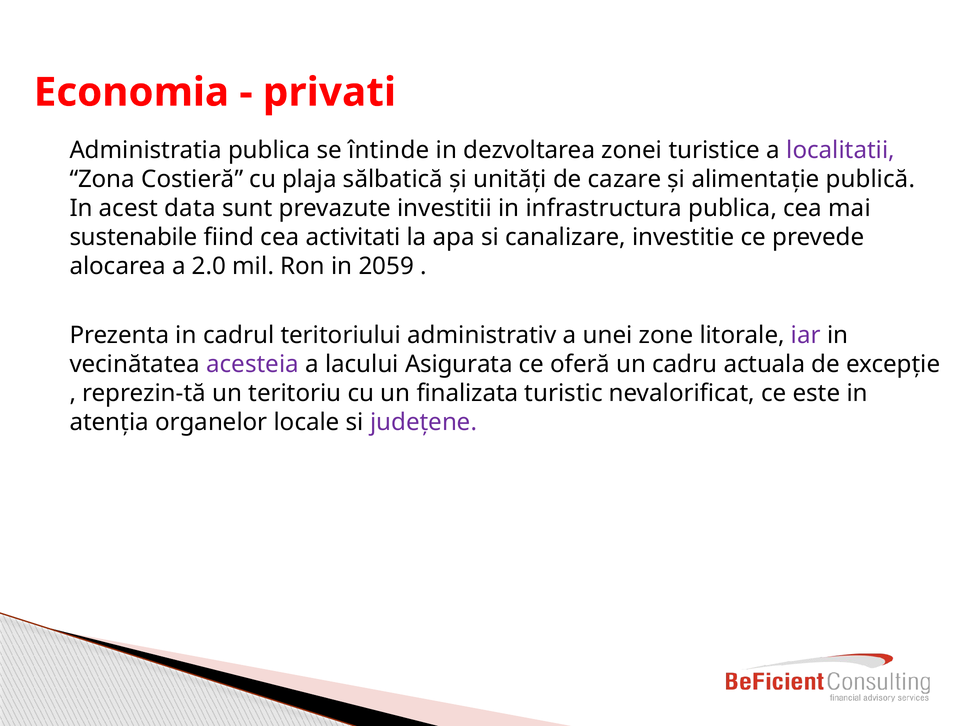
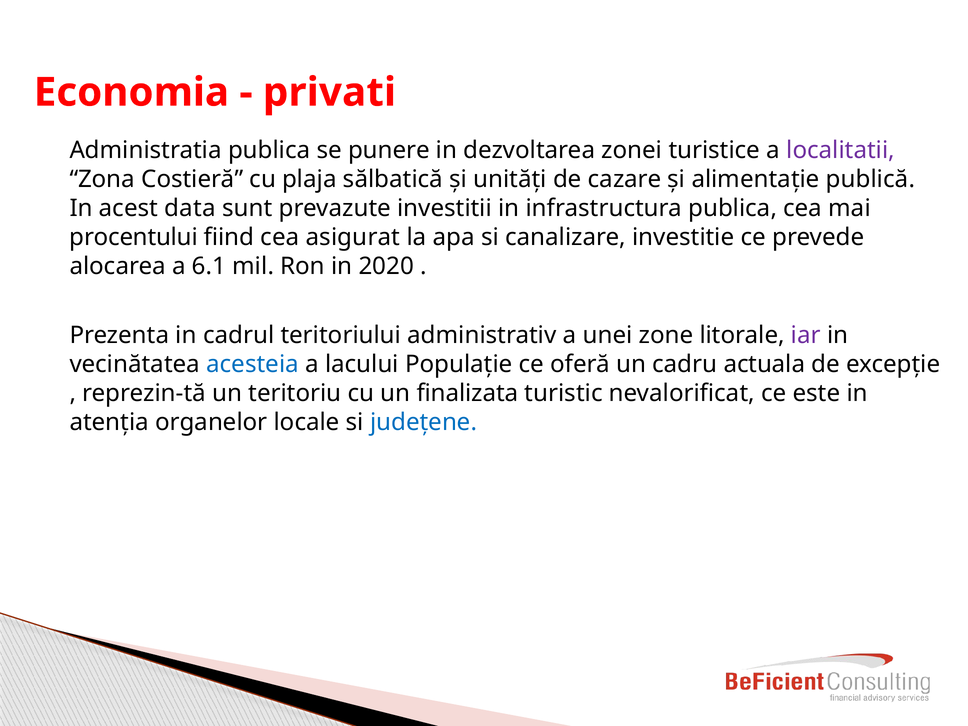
întinde: întinde -> punere (389, 150)
sustenabile: sustenabile -> procentului (134, 237)
activitati: activitati -> asigurat (353, 237)
2.0: 2.0 -> 6.1 (209, 266)
2059: 2059 -> 2020 (386, 266)
acesteia colour: purple -> blue (253, 364)
Asigurata: Asigurata -> Populație (459, 364)
județene colour: purple -> blue (424, 422)
